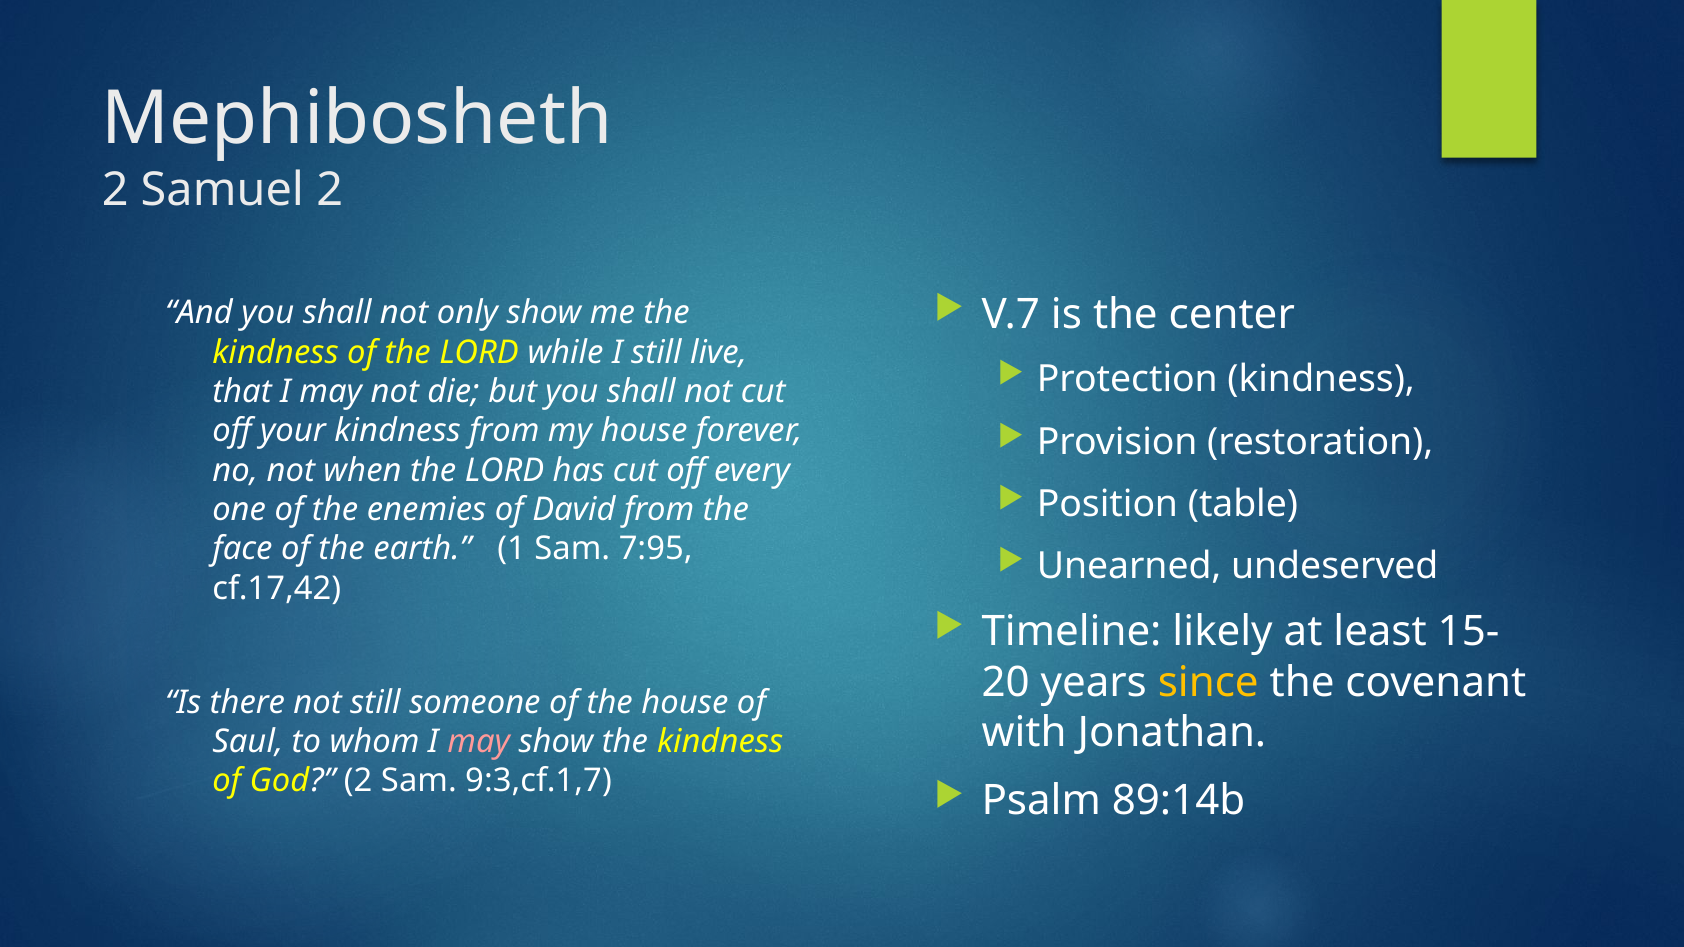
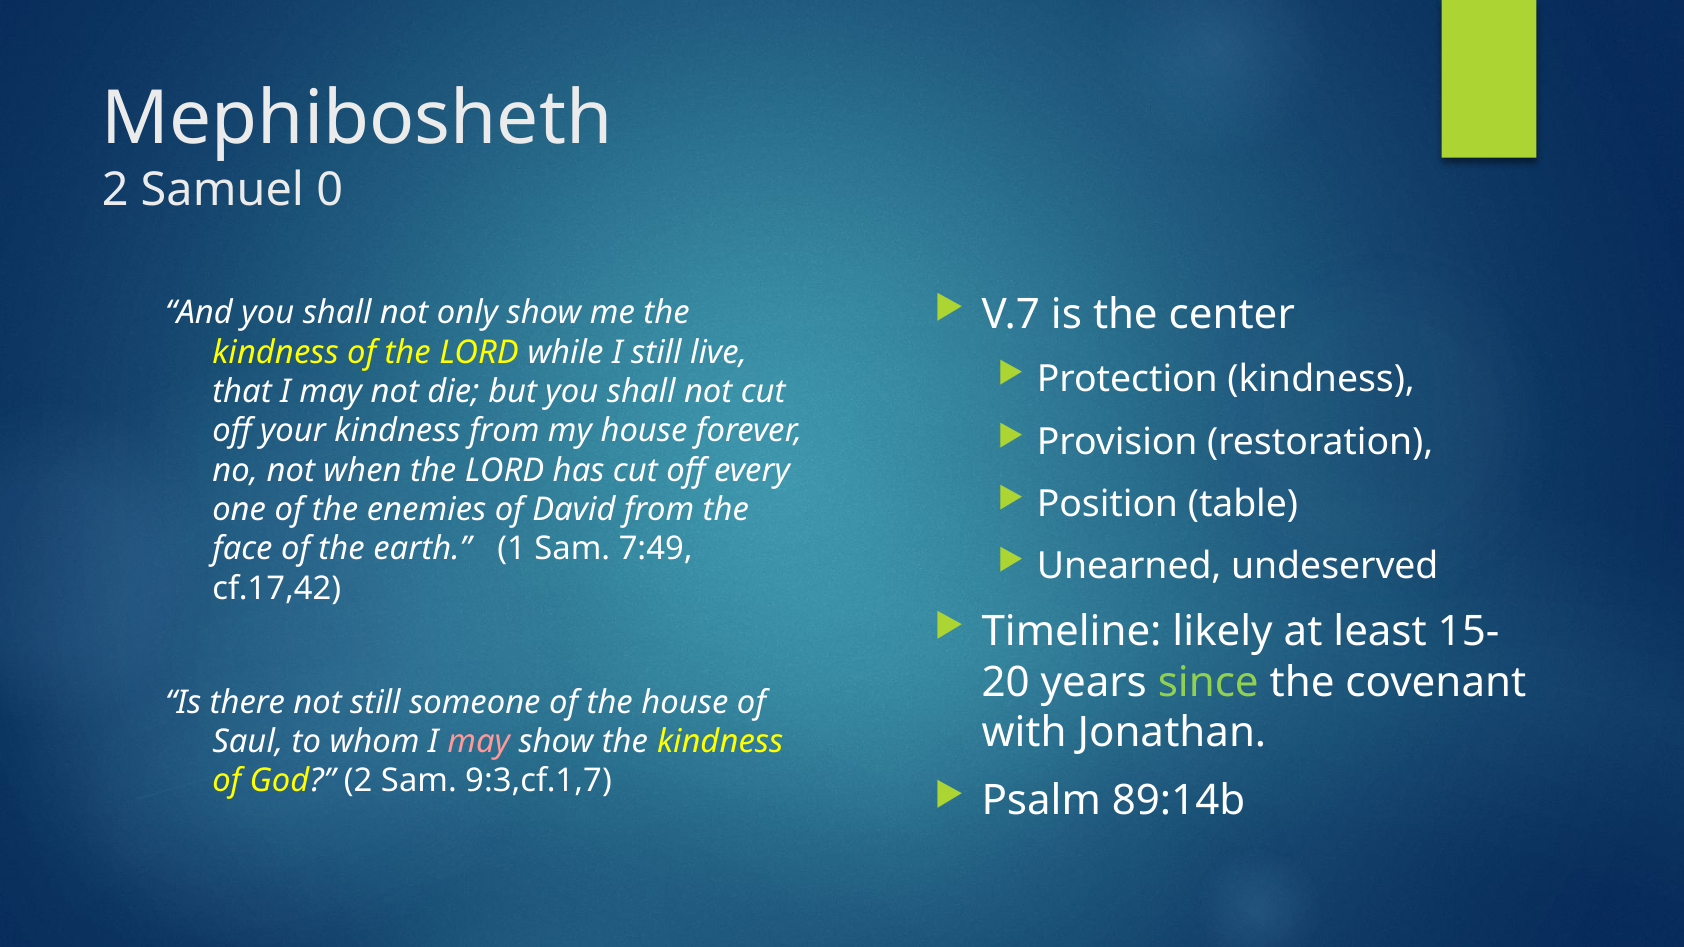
Samuel 2: 2 -> 0 (330, 190)
7:95: 7:95 -> 7:49 (656, 549)
since colour: yellow -> light green (1208, 683)
